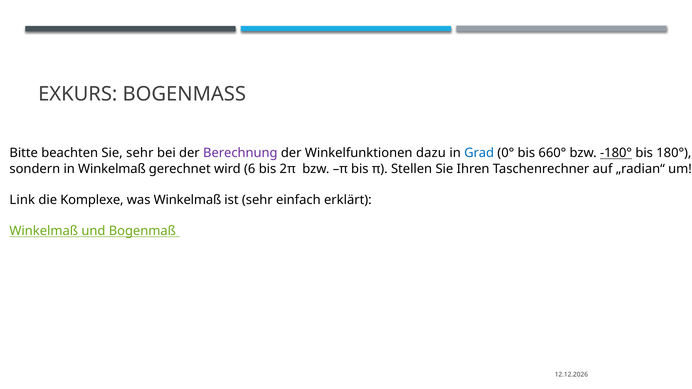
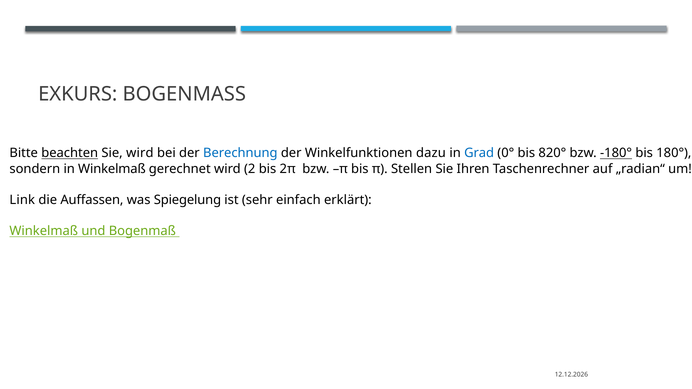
beachten underline: none -> present (70, 153)
Sie sehr: sehr -> wird (140, 153)
Berechnung colour: purple -> blue (240, 153)
660°: 660° -> 820° (552, 153)
6: 6 -> 2 (250, 169)
Komplexe: Komplexe -> Auffassen (92, 200)
was Winkelmaß: Winkelmaß -> Spiegelung (187, 200)
